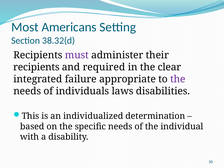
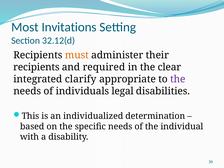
Americans: Americans -> Invitations (69, 27)
38.32(d: 38.32(d -> 32.12(d (59, 40)
must colour: purple -> orange (77, 55)
failure: failure -> clarify (81, 79)
laws: laws -> legal (123, 91)
